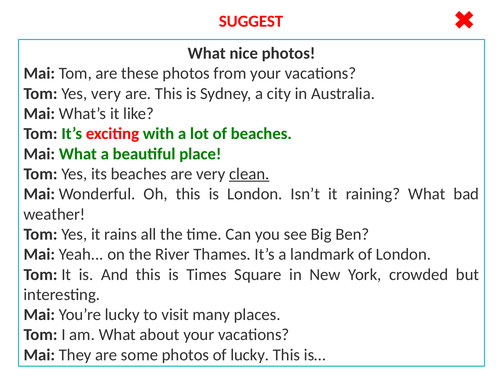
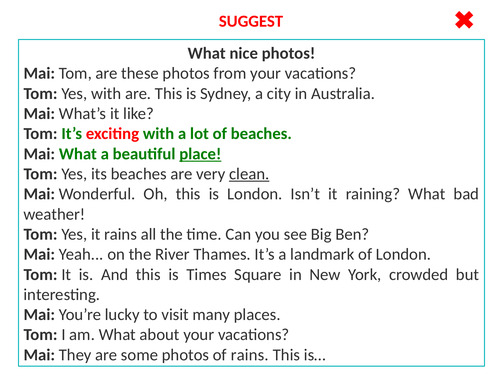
Yes very: very -> with (106, 93)
place underline: none -> present (200, 154)
of lucky: lucky -> rains (250, 354)
